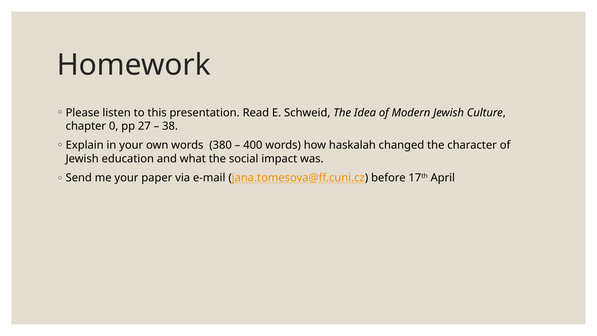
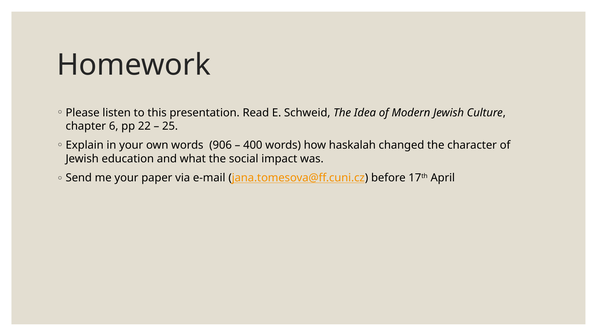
0: 0 -> 6 (114, 126)
27: 27 -> 22 (144, 126)
38: 38 -> 25 (170, 126)
380: 380 -> 906 (221, 145)
